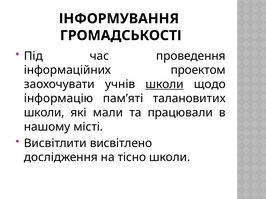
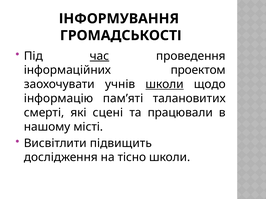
час underline: none -> present (99, 56)
школи: школи -> смерті (44, 113)
мали: мали -> сцені (108, 113)
висвітлено: висвітлено -> підвищить (121, 143)
